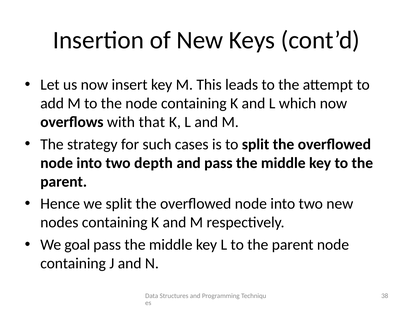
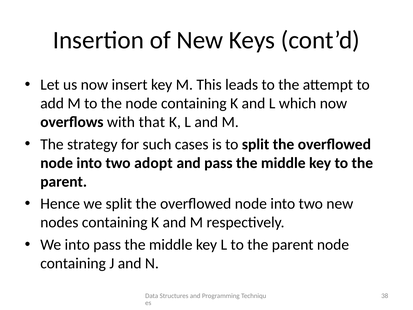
depth: depth -> adopt (153, 163)
We goal: goal -> into (77, 245)
